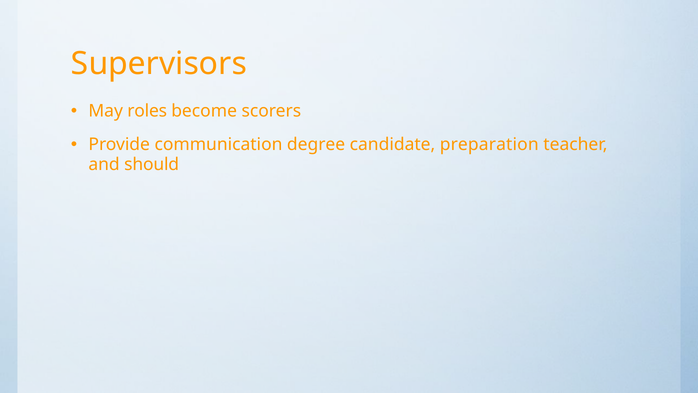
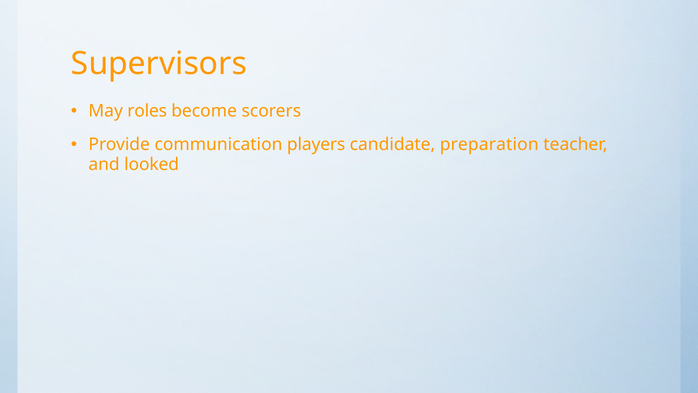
degree: degree -> players (316, 145)
should: should -> looked (152, 164)
